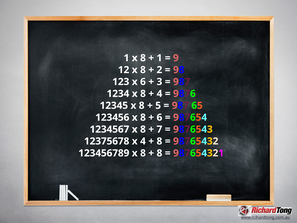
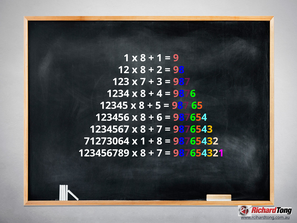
x 6: 6 -> 7 (143, 82)
12375678: 12375678 -> 71273064 (107, 141)
x 4: 4 -> 1 (143, 141)
8: 8 -> 7 (159, 153)
